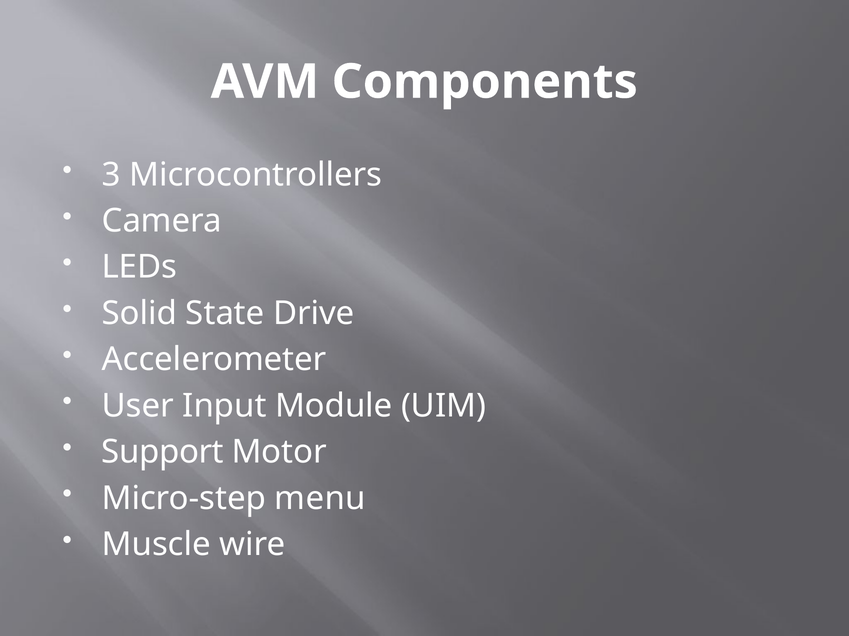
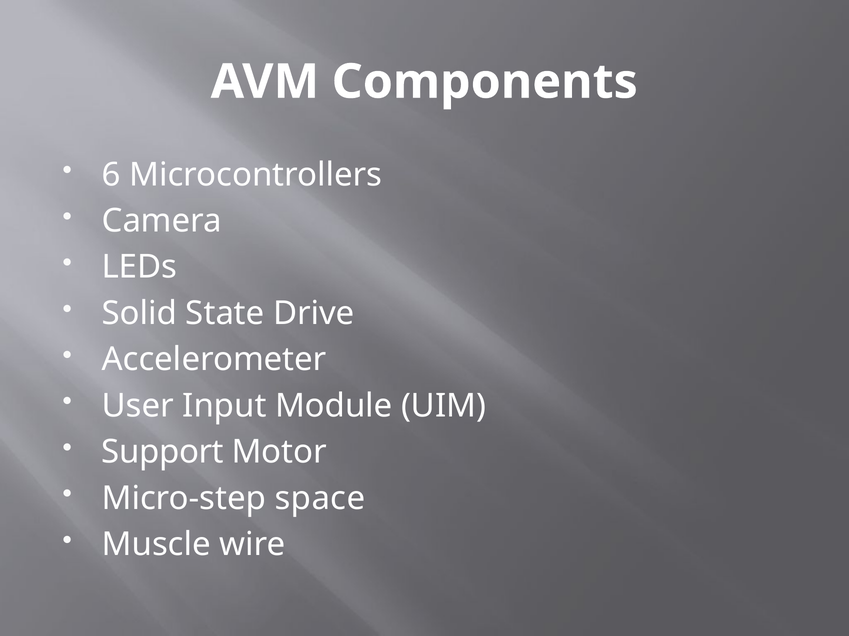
3: 3 -> 6 (111, 175)
menu: menu -> space (320, 499)
